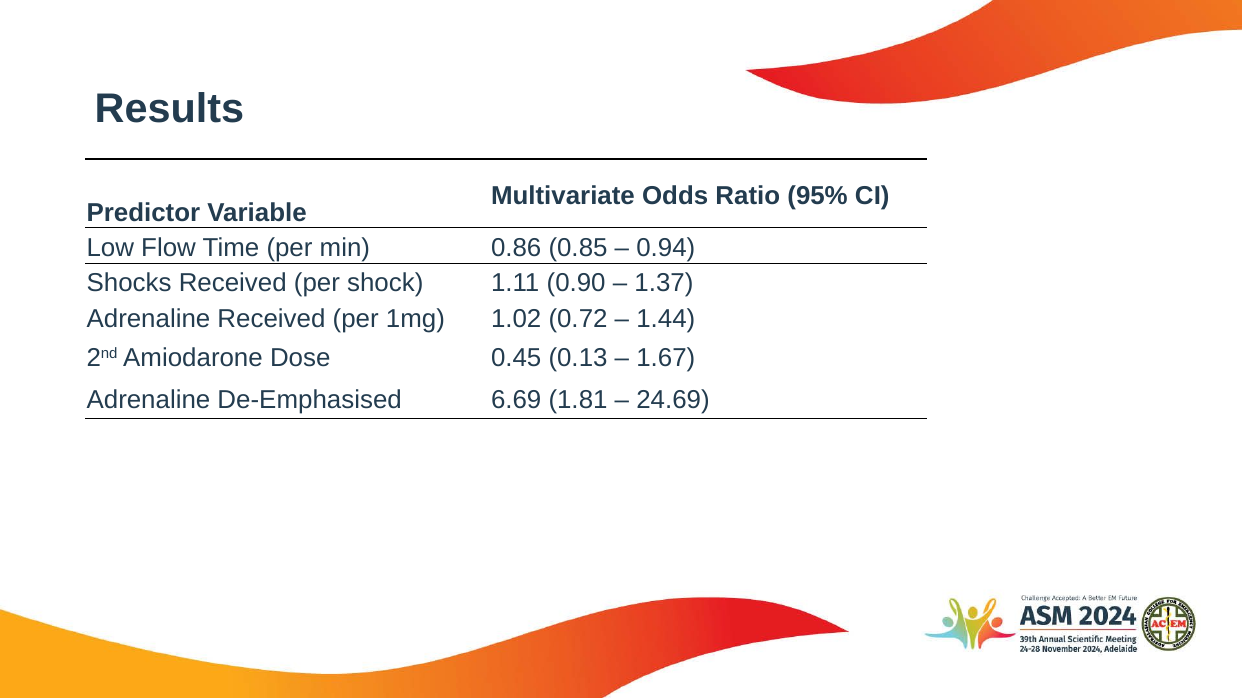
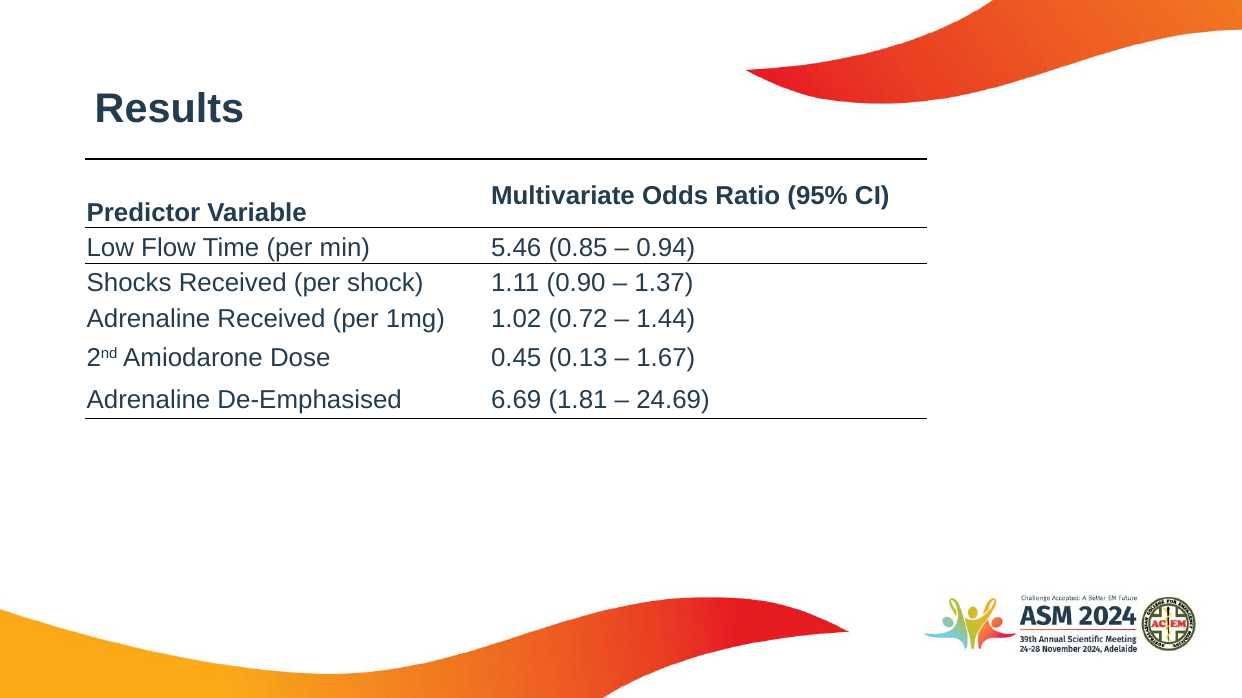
0.86: 0.86 -> 5.46 (516, 248)
